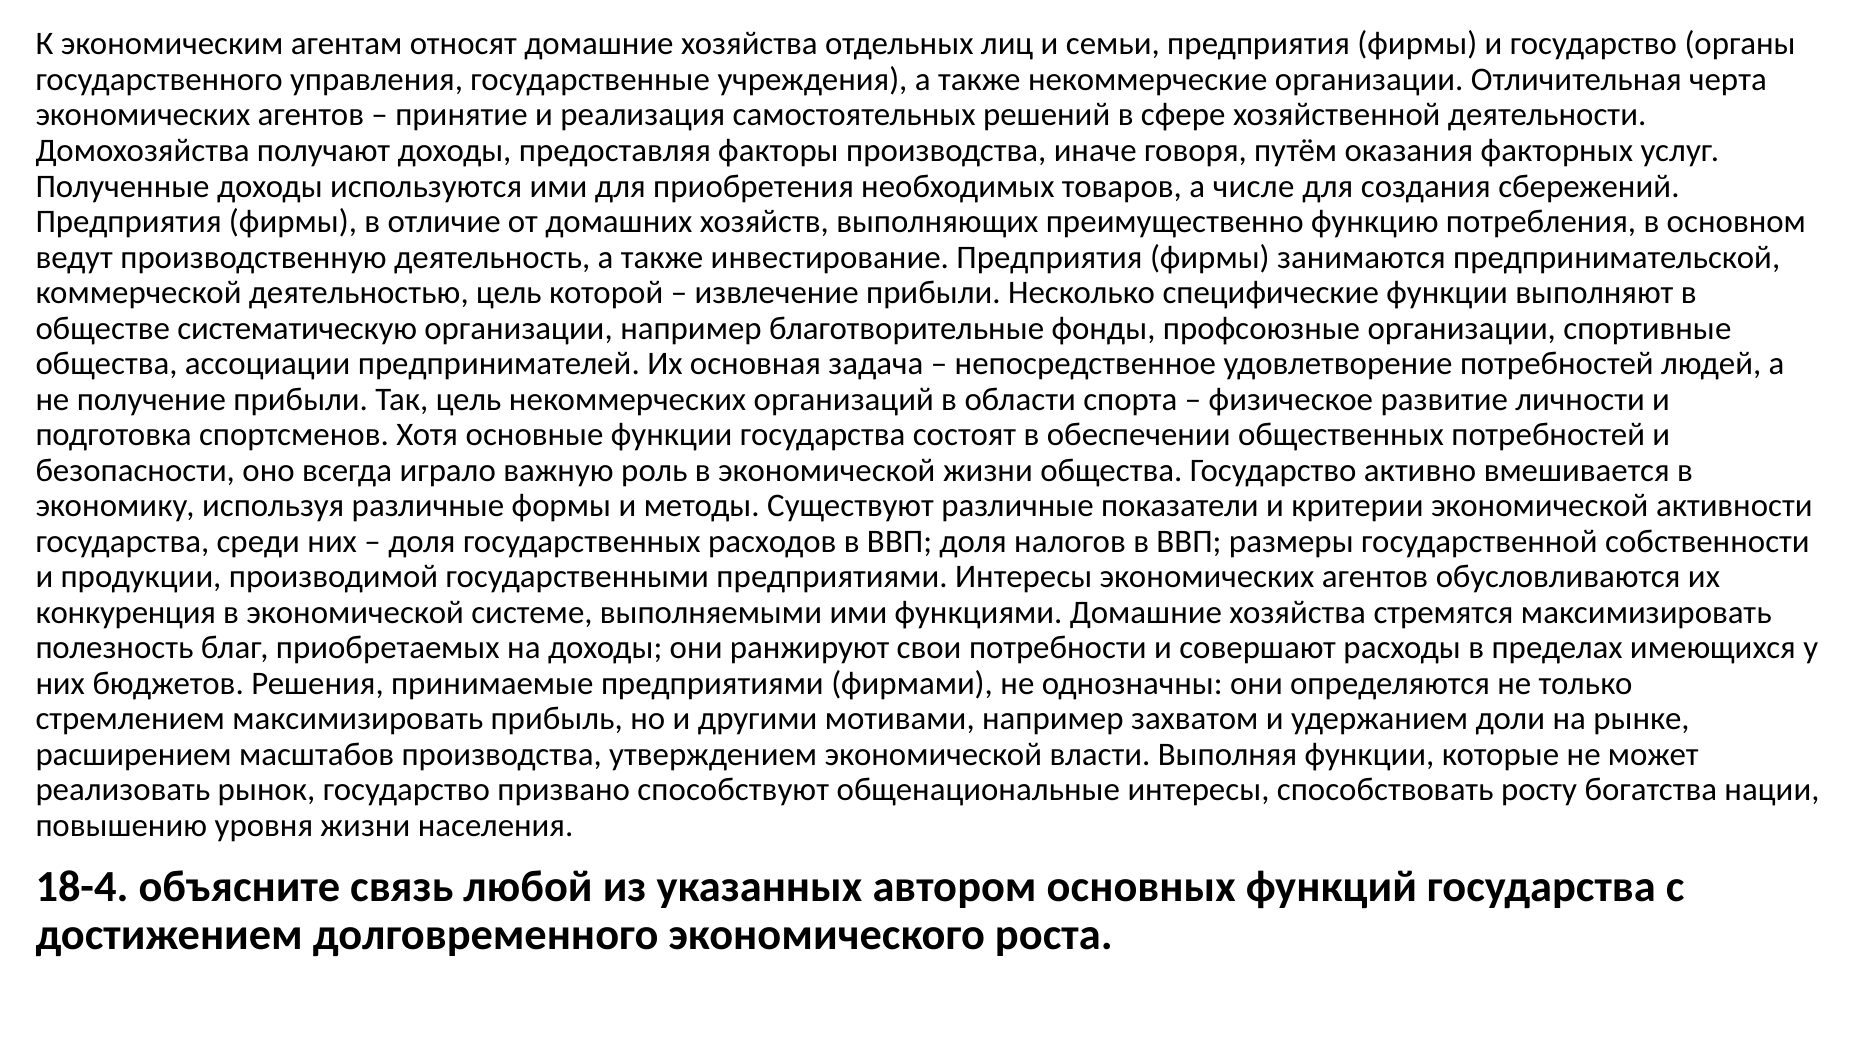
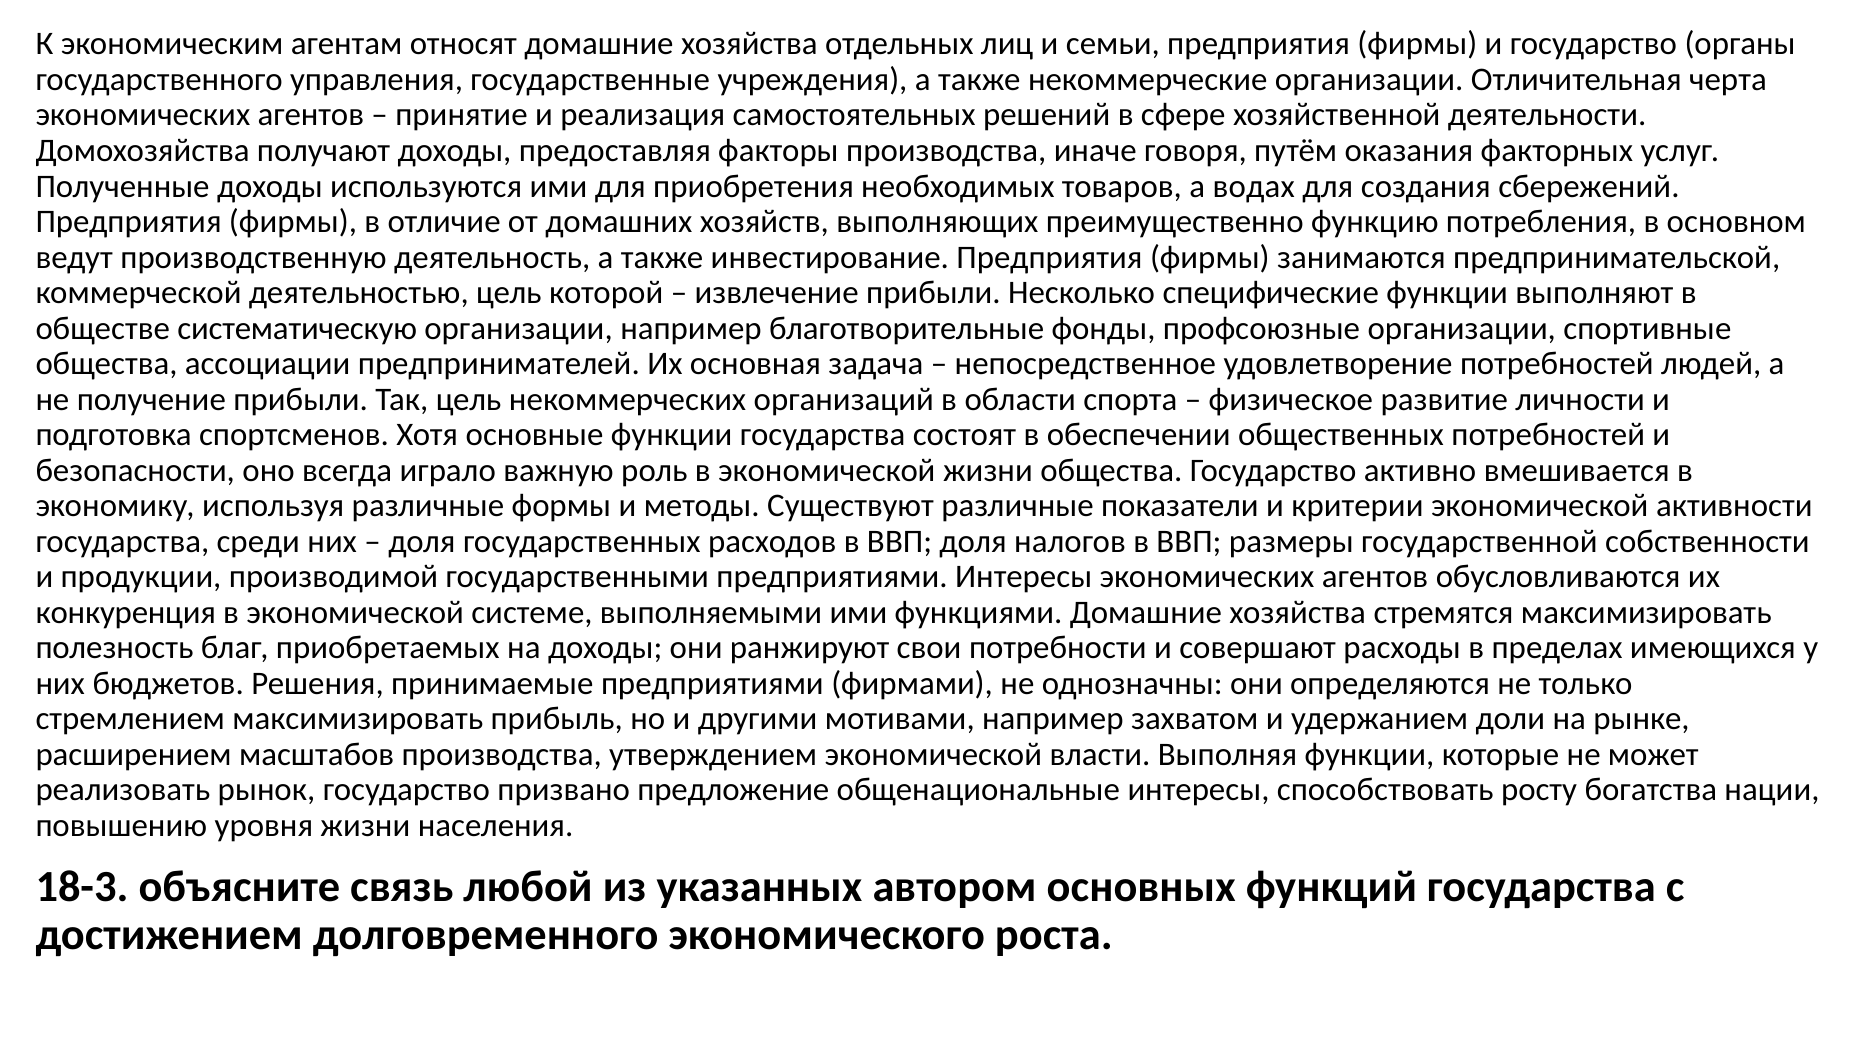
числе: числе -> водах (1254, 186)
способствуют: способствуют -> предложение (733, 790)
18-4: 18-4 -> 18-3 (82, 886)
